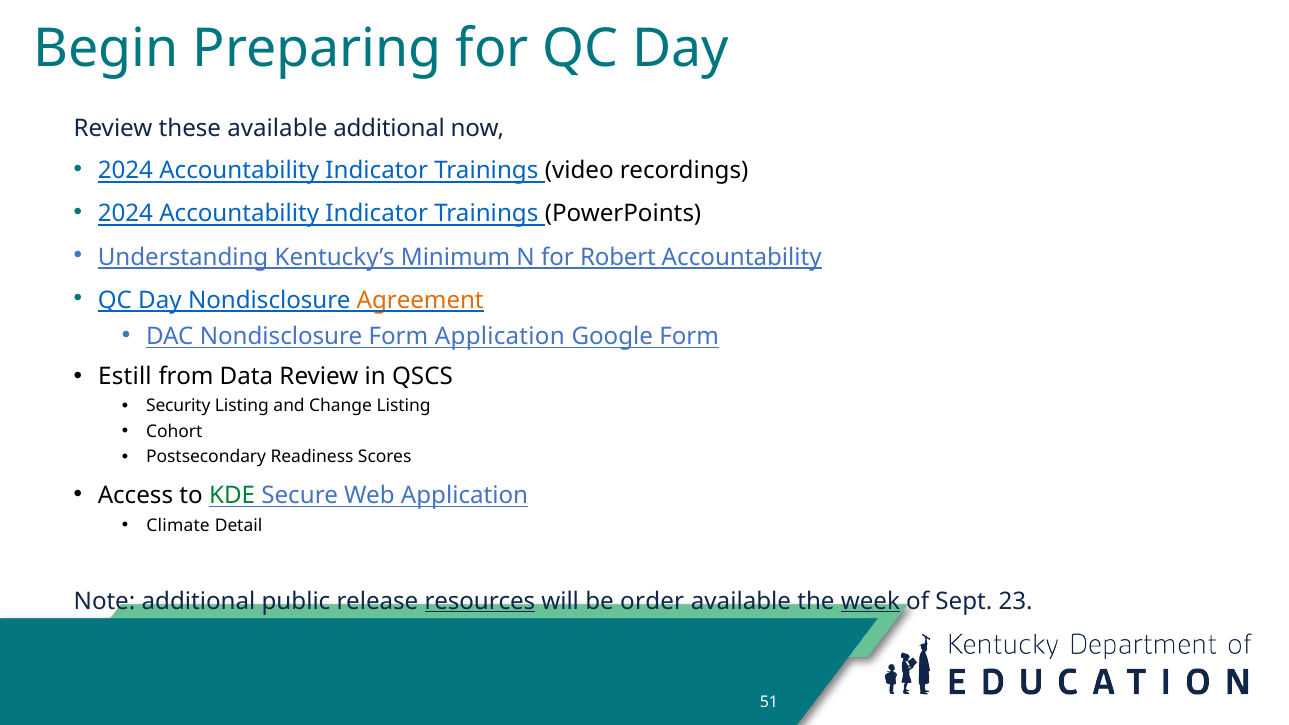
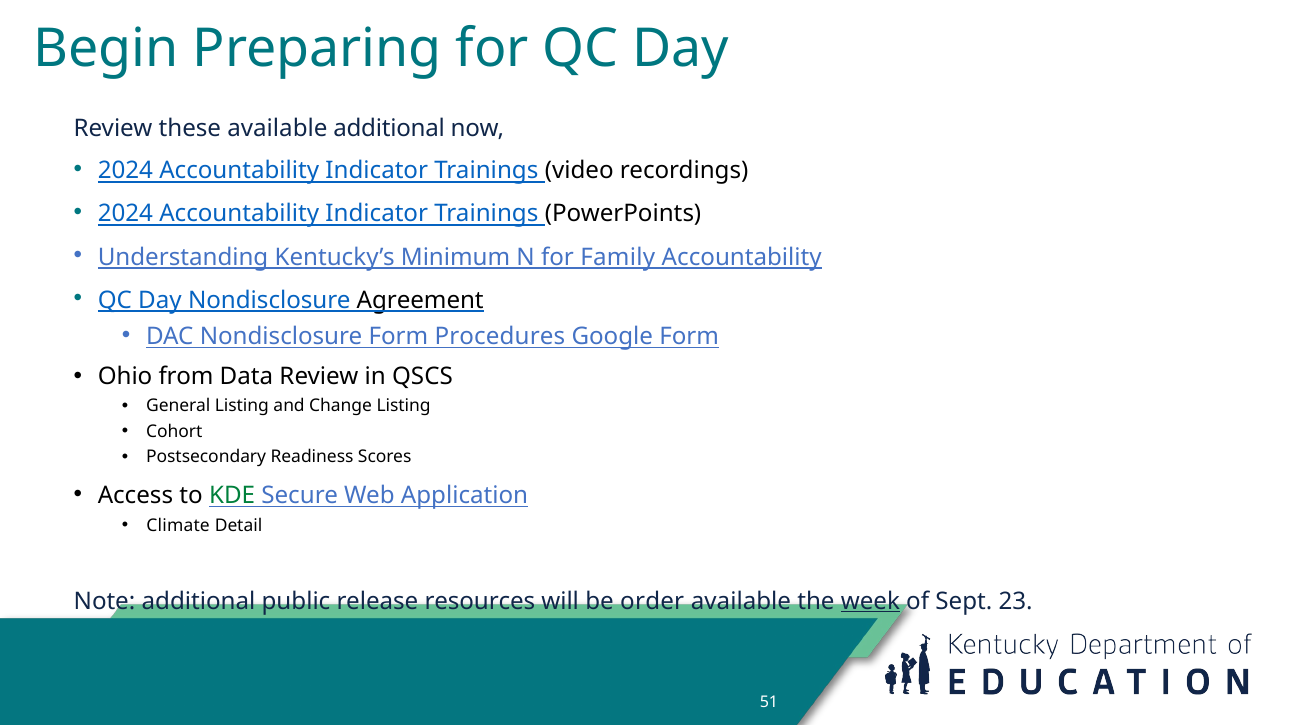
Robert: Robert -> Family (618, 257)
Agreement colour: orange -> black (420, 300)
Form Application: Application -> Procedures (500, 336)
Estill: Estill -> Ohio (125, 377)
Security: Security -> General (178, 406)
resources underline: present -> none (480, 601)
